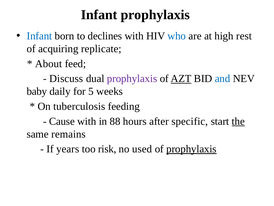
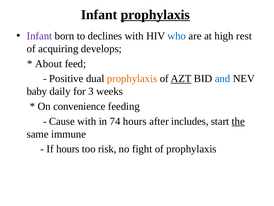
prophylaxis underline: none -> present (155, 15)
Infant colour: blue -> purple (39, 36)
replicate: replicate -> develops (101, 49)
Discuss: Discuss -> Positive (66, 78)
prophylaxis colour: purple -> orange (132, 78)
5: 5 -> 3 (91, 91)
tuberculosis: tuberculosis -> convenience (79, 106)
88: 88 -> 74 (115, 121)
specific: specific -> includes (190, 121)
remains: remains -> immune (69, 134)
If years: years -> hours (68, 149)
used: used -> fight (142, 149)
prophylaxis underline: present -> none (191, 149)
